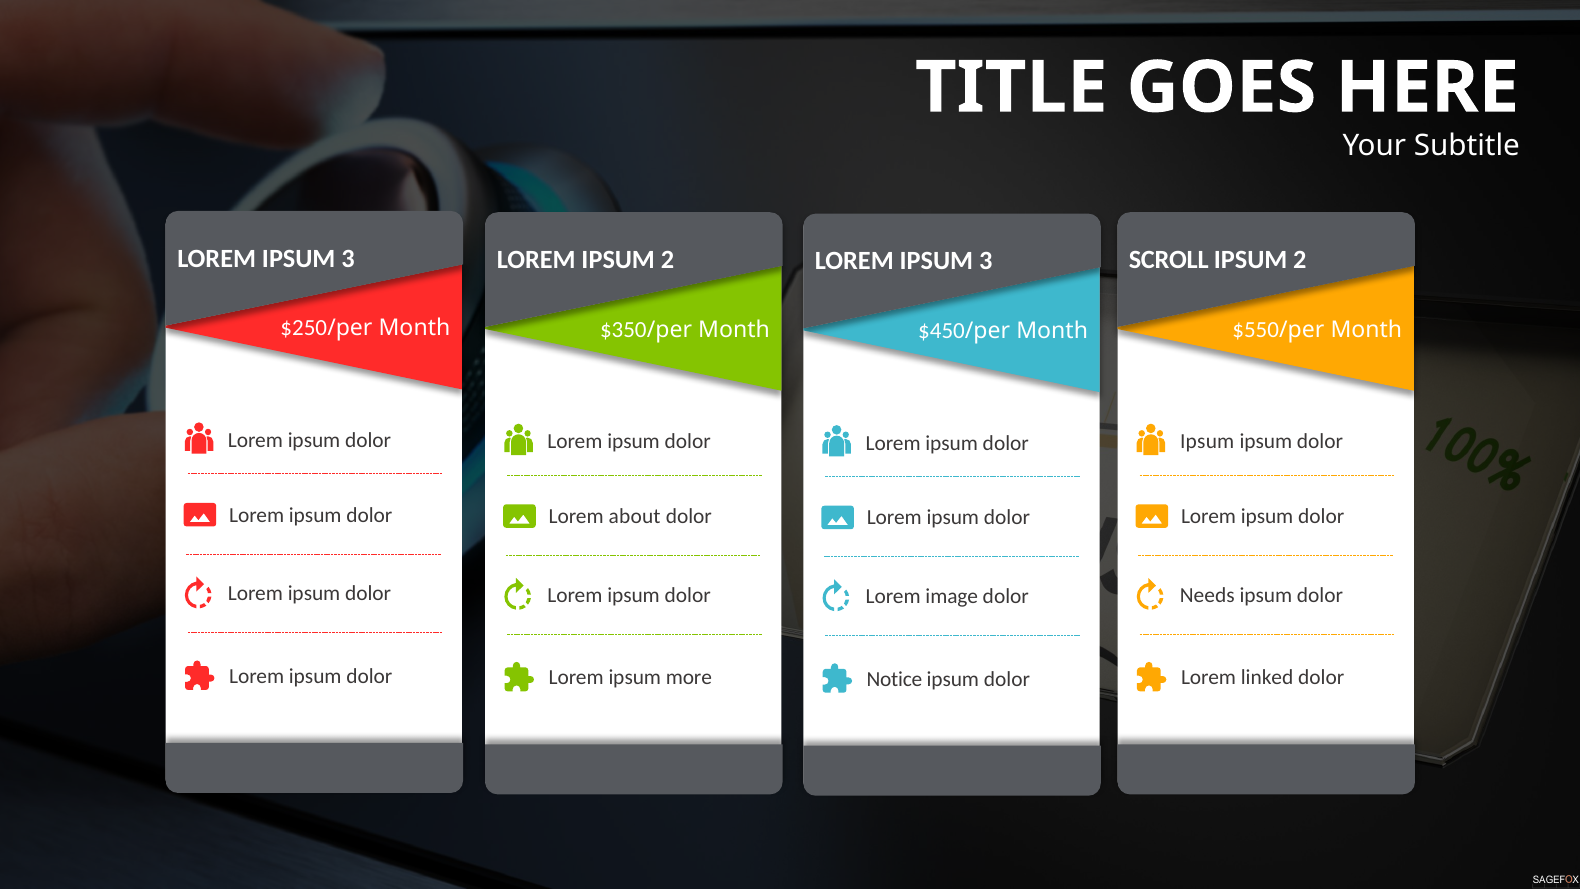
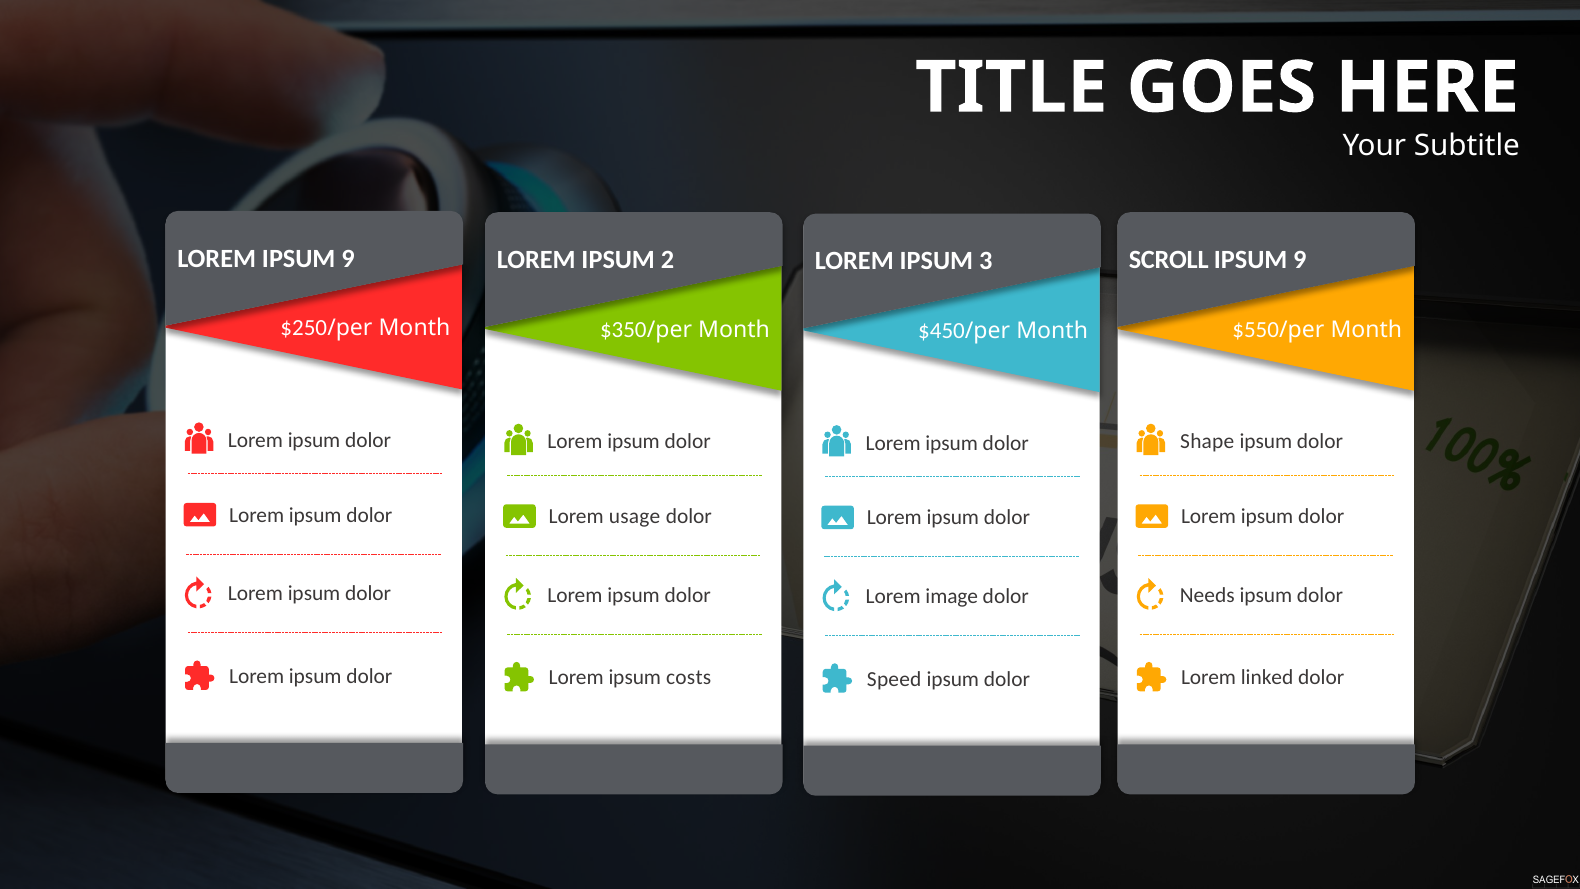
3: 3 -> 9 (348, 258)
2: 2 -> 9 (1300, 260)
Ipsum: Ipsum -> Shape (1207, 442)
about: about -> usage (635, 516)
more: more -> costs (689, 678)
Notice: Notice -> Speed (894, 679)
